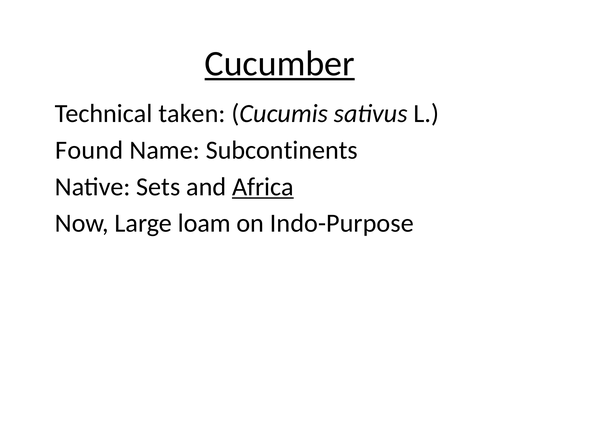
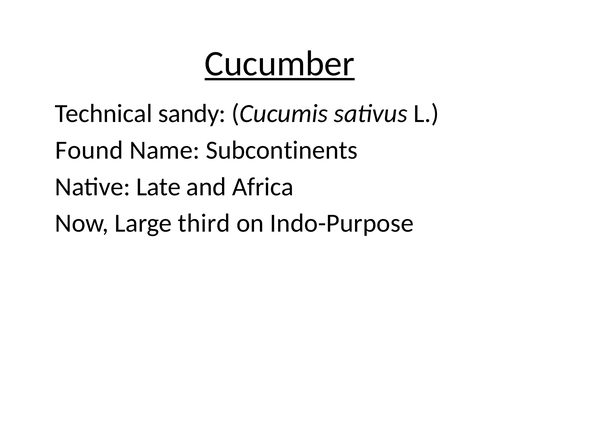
taken: taken -> sandy (192, 114)
Sets: Sets -> Late (158, 187)
Africa underline: present -> none (263, 187)
loam: loam -> third (204, 224)
